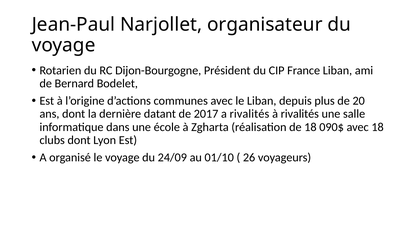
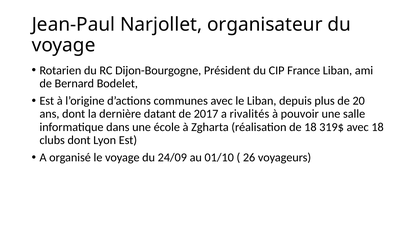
à rivalités: rivalités -> pouvoir (300, 114)
090$: 090$ -> 319$ (332, 127)
